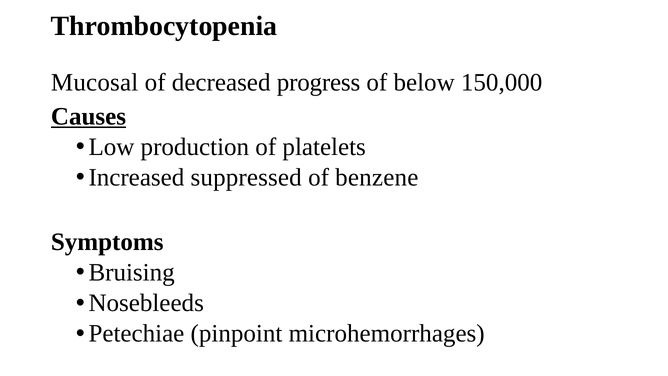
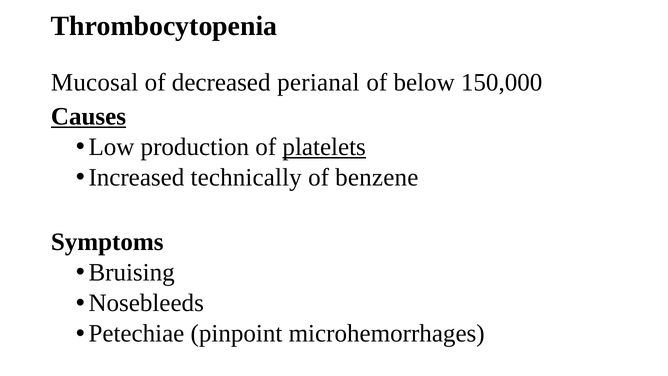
progress: progress -> perianal (318, 82)
platelets underline: none -> present (324, 147)
suppressed: suppressed -> technically (246, 177)
